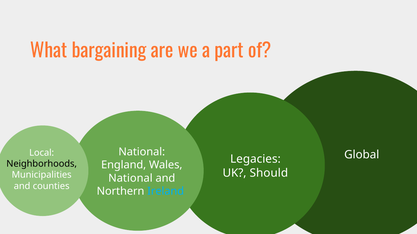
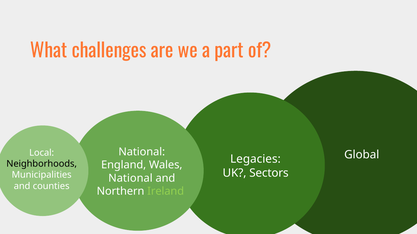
bargaining: bargaining -> challenges (109, 51)
Should: Should -> Sectors (269, 173)
Ireland colour: light blue -> light green (166, 192)
